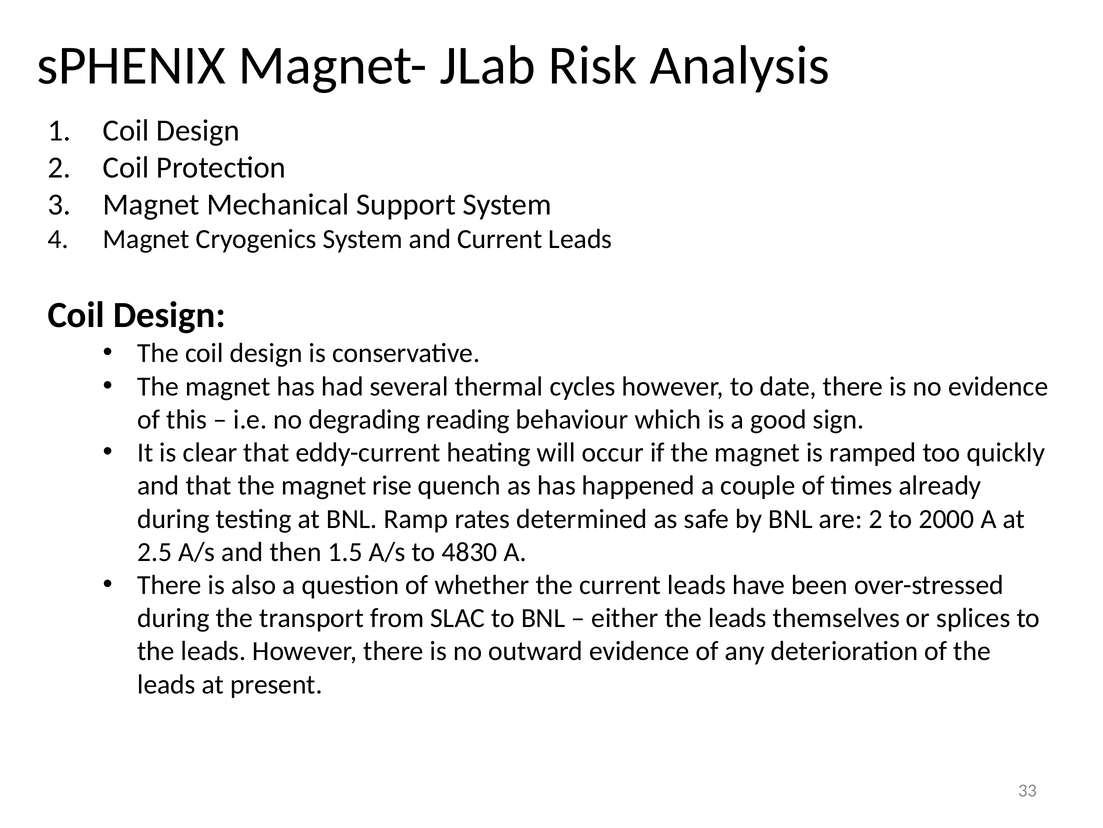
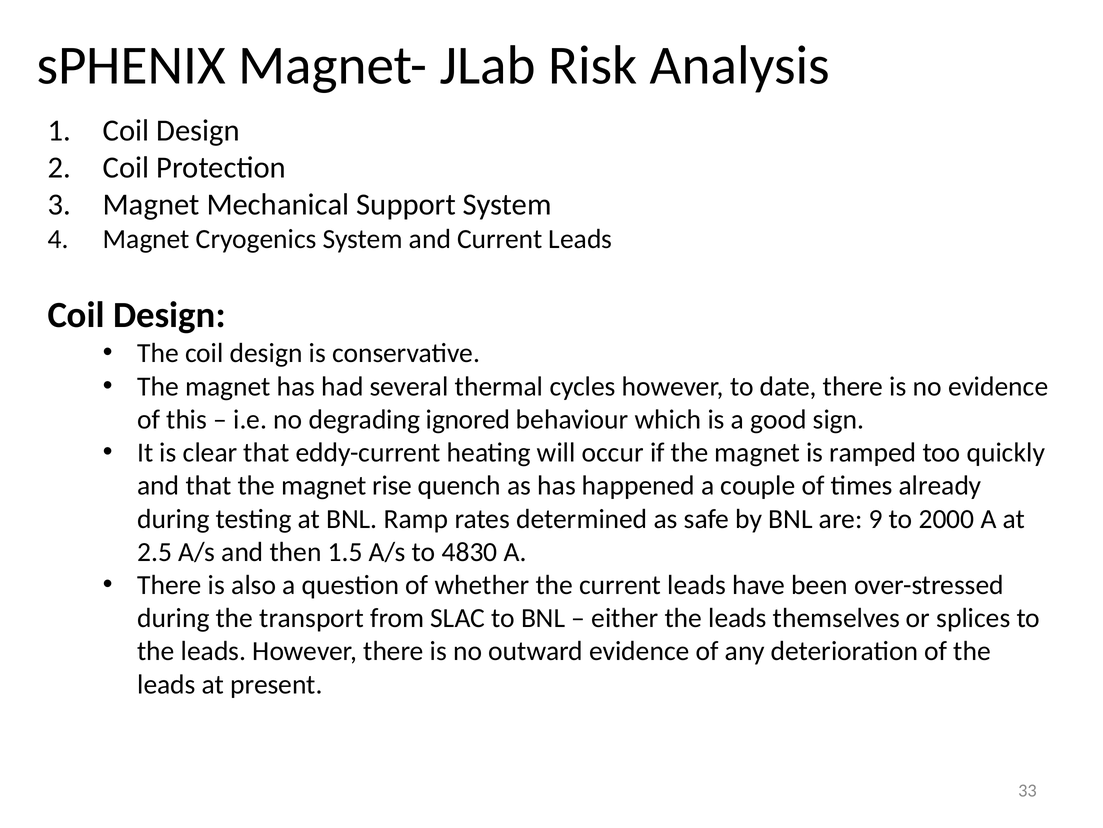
reading: reading -> ignored (468, 419)
are 2: 2 -> 9 (876, 518)
